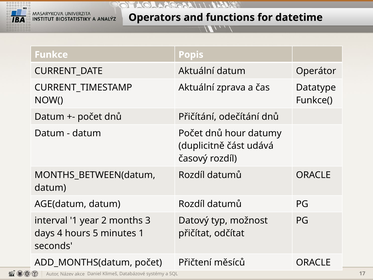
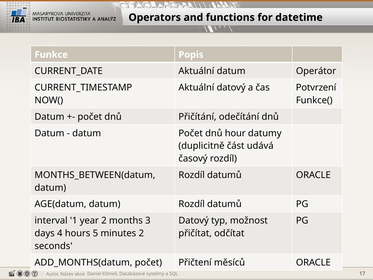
Aktuální zprava: zprava -> datový (231, 88)
Datatype: Datatype -> Potvrzení (316, 88)
minutes 1: 1 -> 2 (141, 233)
